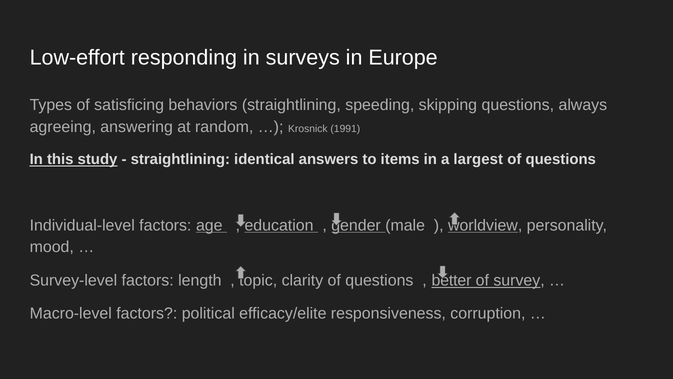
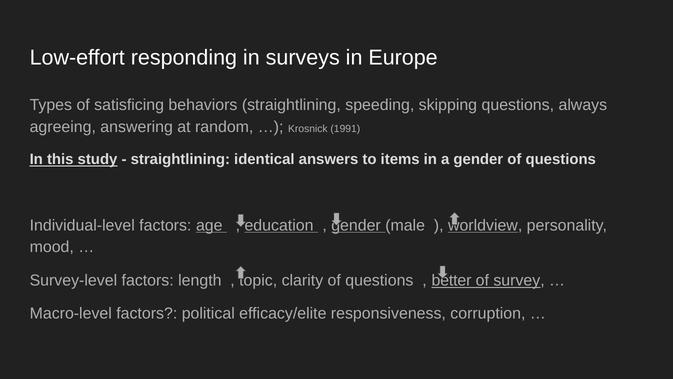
a largest: largest -> gender (478, 159)
